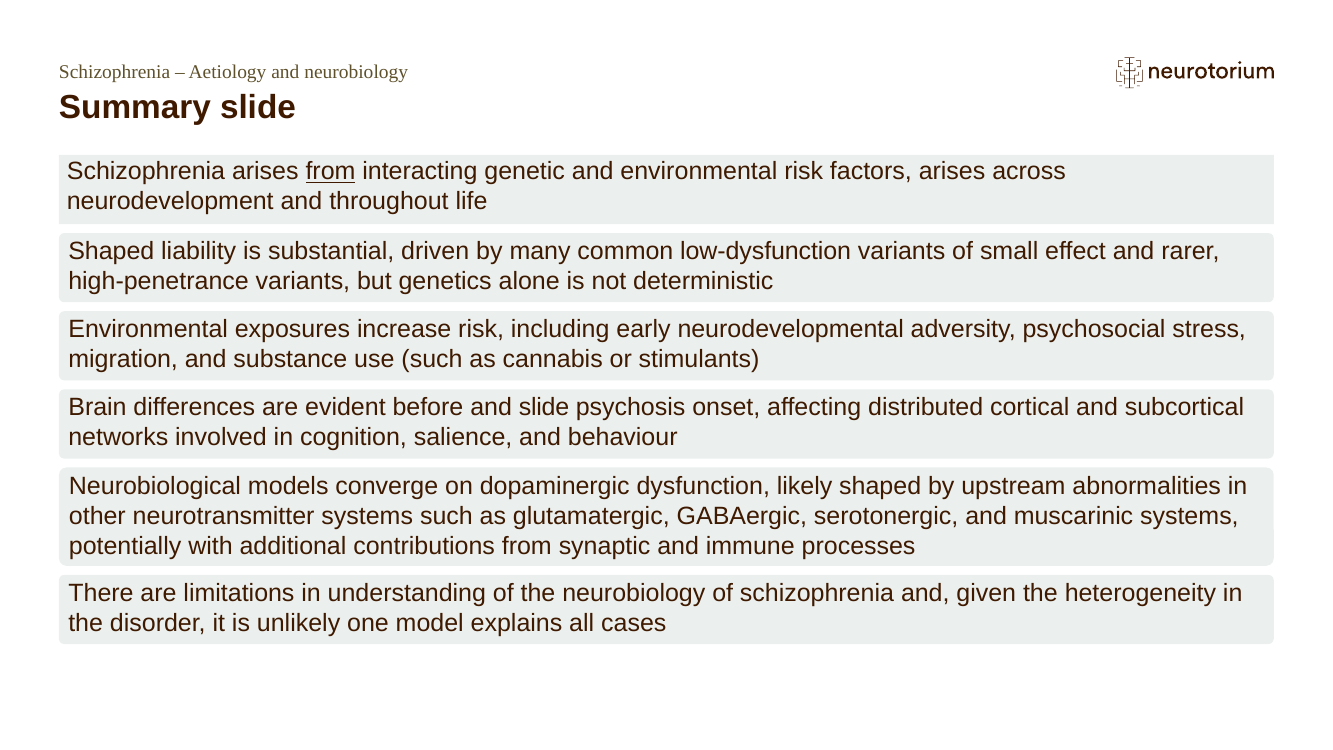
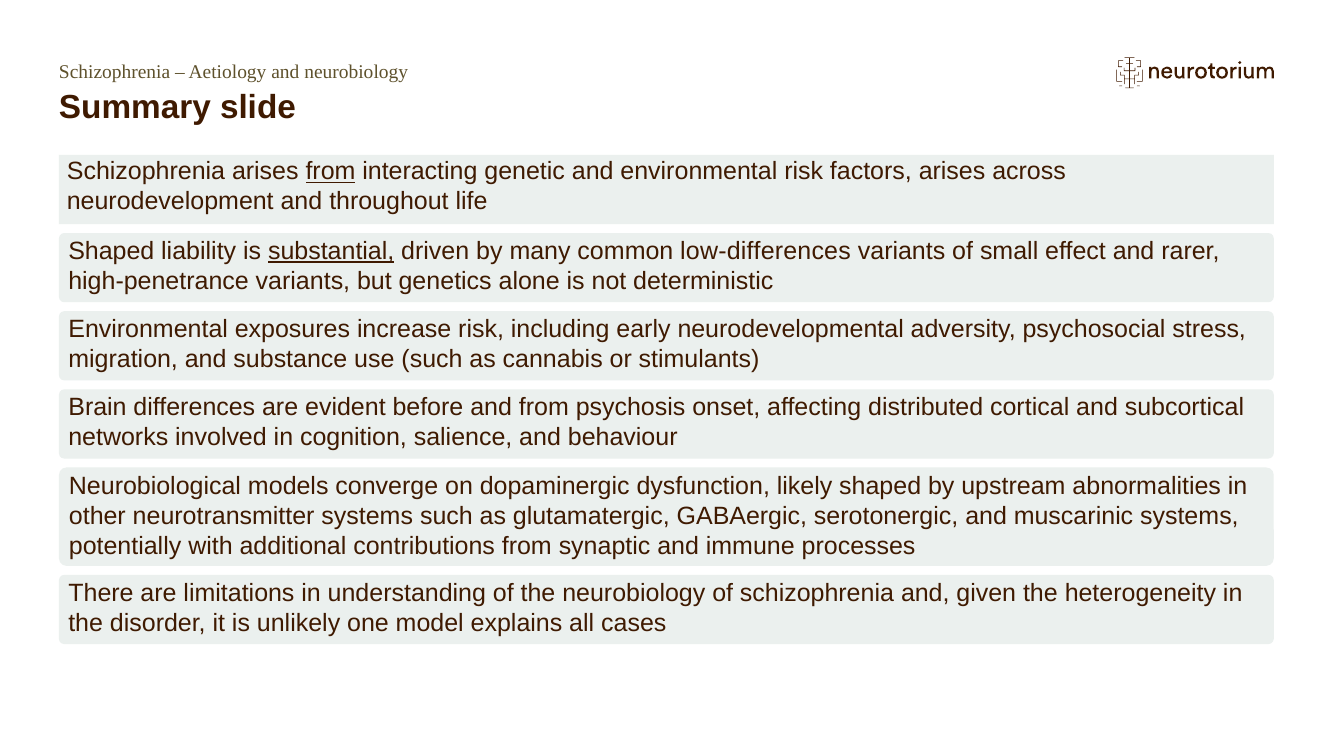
substantial underline: none -> present (331, 251)
low-dysfunction: low-dysfunction -> low-differences (766, 251)
and slide: slide -> from (544, 408)
